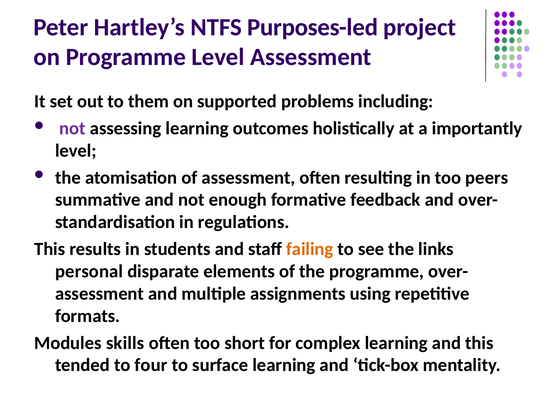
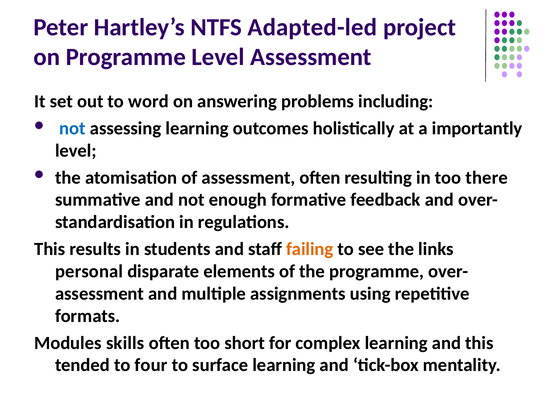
Purposes-led: Purposes-led -> Adapted-led (312, 27)
them: them -> word (148, 101)
supported: supported -> answering (237, 101)
not colour: purple -> blue (72, 128)
peers: peers -> there (487, 178)
